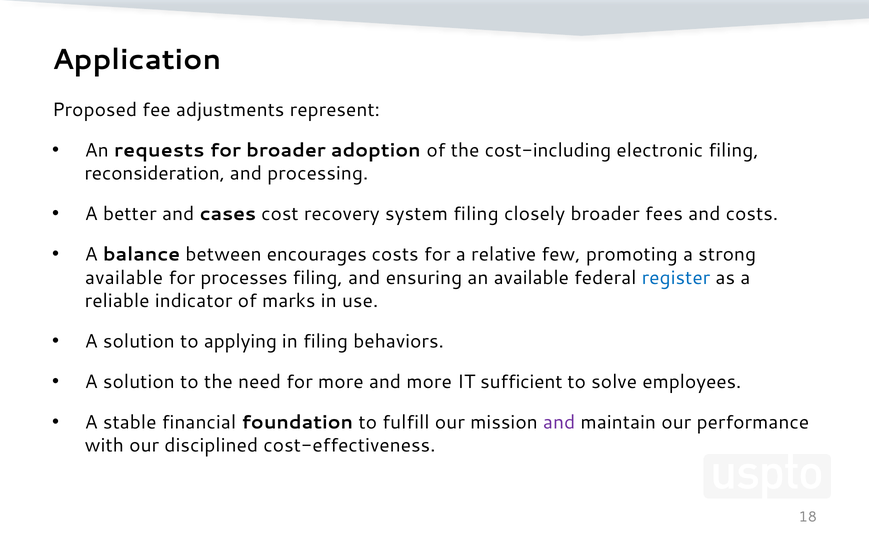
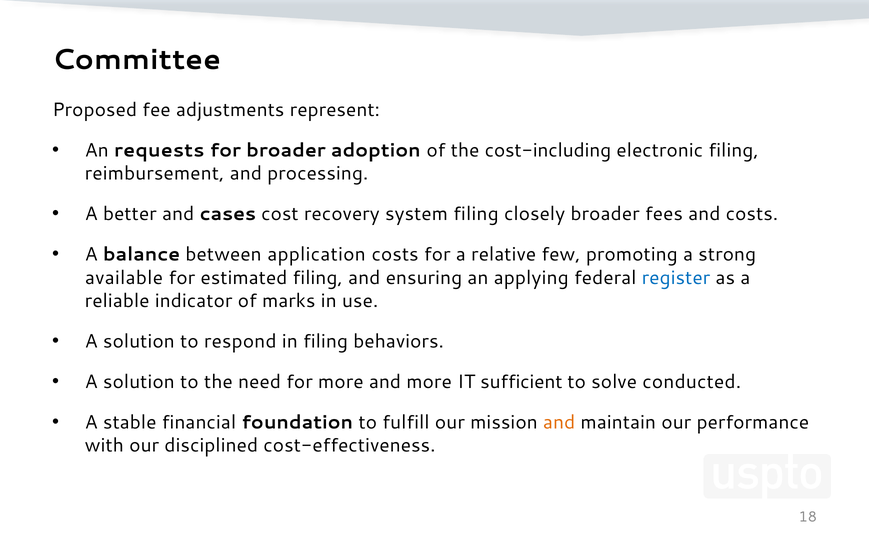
Application: Application -> Committee (137, 60)
reconsideration: reconsideration -> reimbursement (155, 174)
encourages: encourages -> application (317, 255)
processes: processes -> estimated (244, 278)
an available: available -> applying (531, 278)
applying: applying -> respond (240, 341)
employees: employees -> conducted (692, 382)
and colour: purple -> orange (559, 422)
